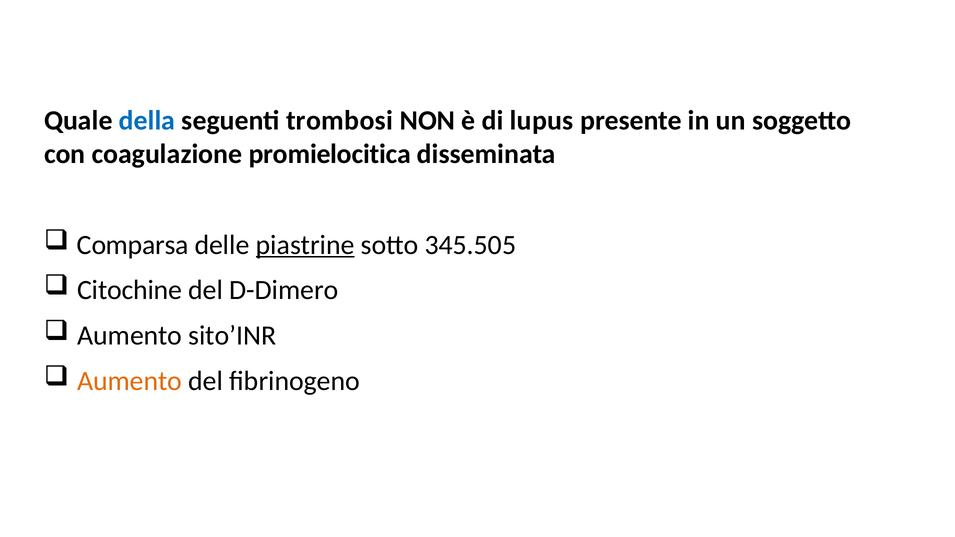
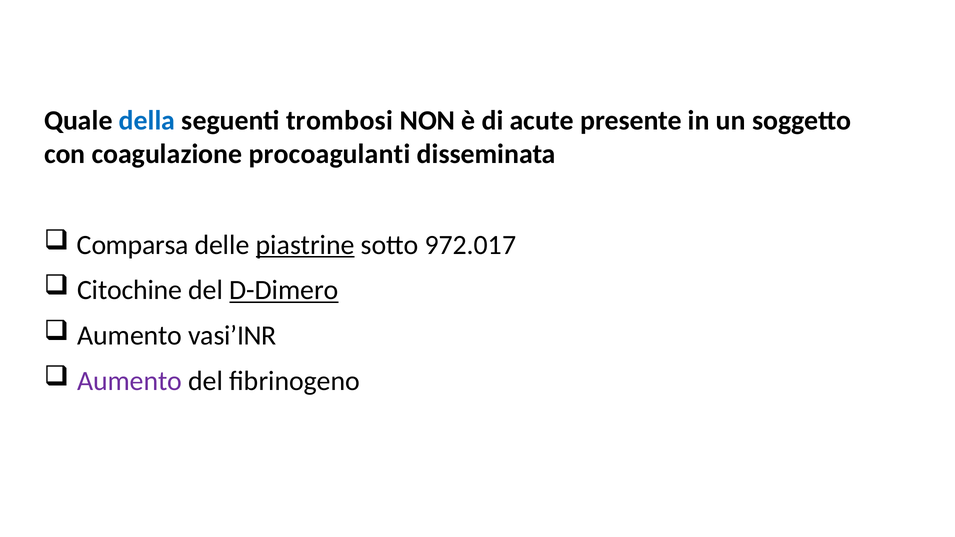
lupus: lupus -> acute (542, 121)
promielocitica: promielocitica -> procoagulanti (330, 154)
345.505: 345.505 -> 972.017 (470, 245)
D-Dimero underline: none -> present (284, 290)
sito’INR: sito’INR -> vasi’INR (232, 336)
Aumento colour: orange -> purple (130, 381)
